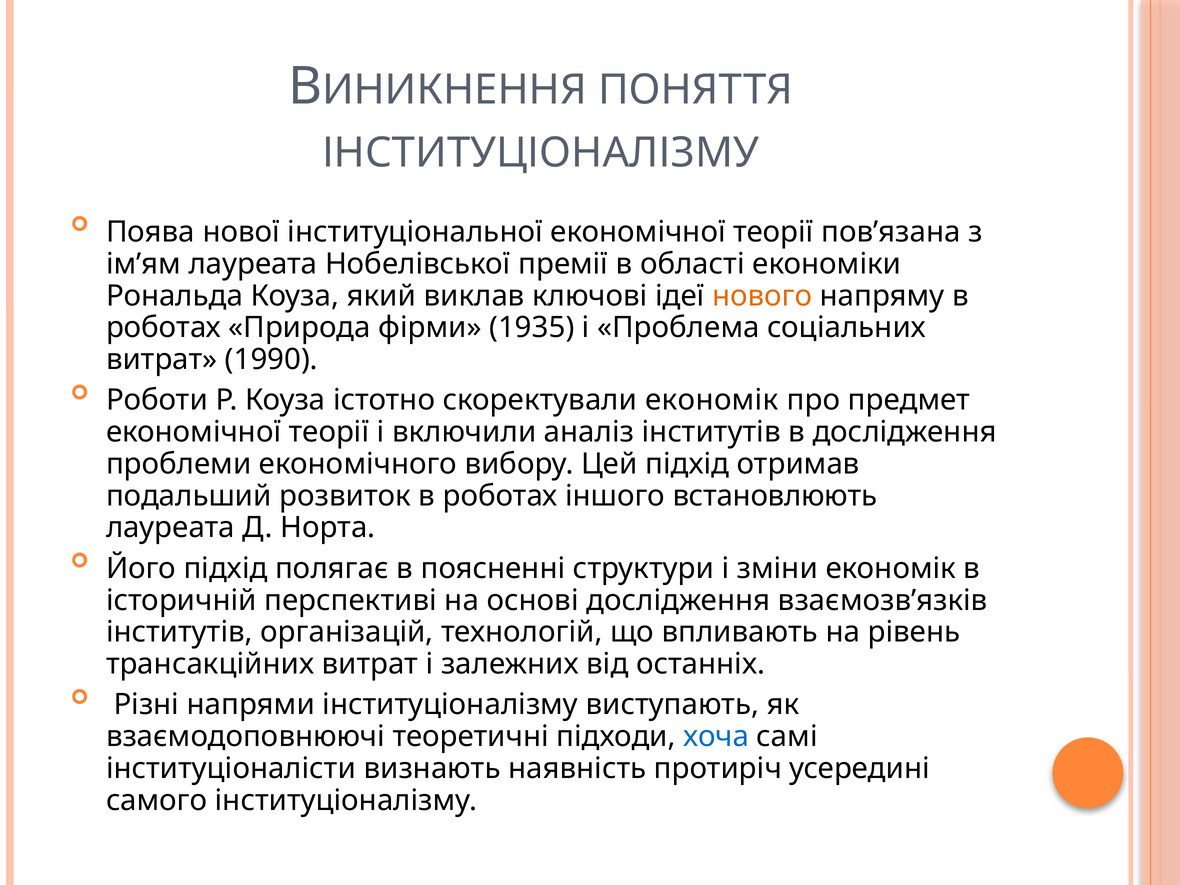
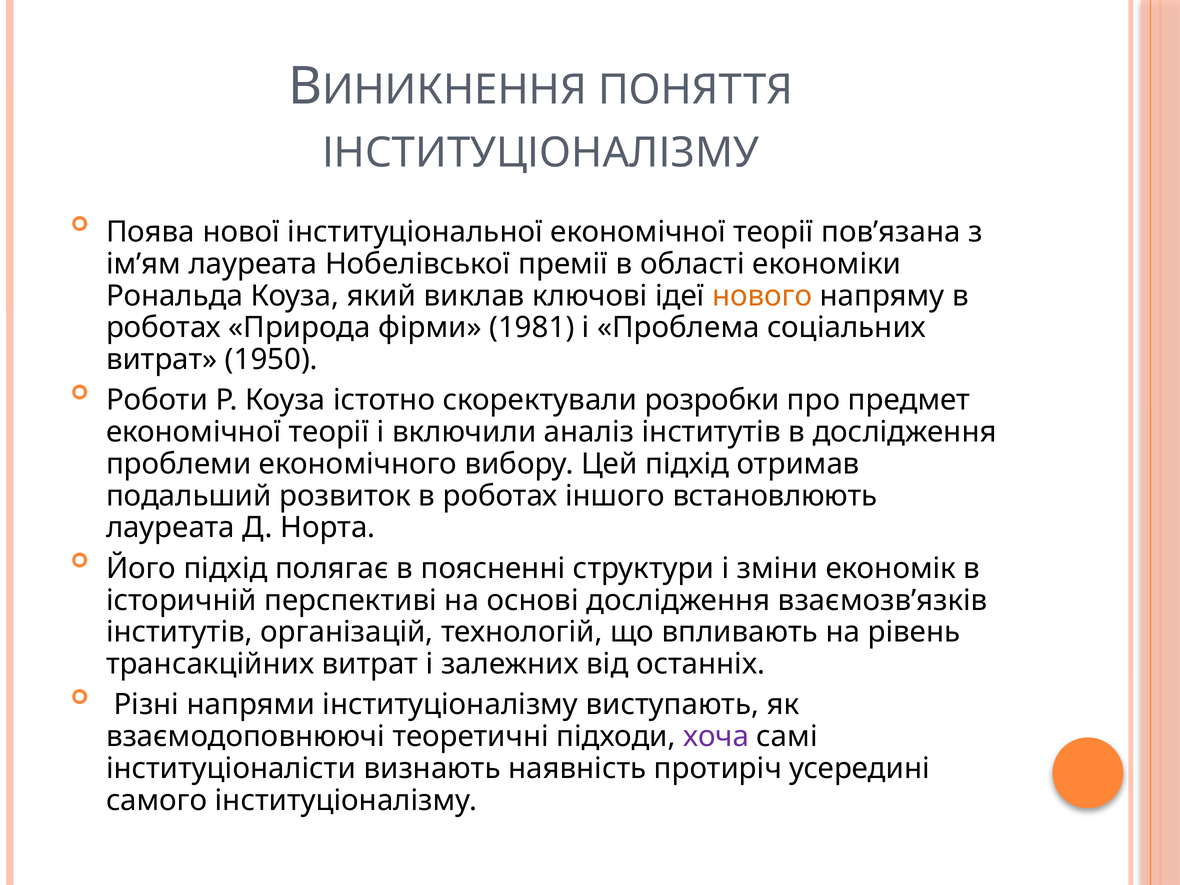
1935: 1935 -> 1981 (532, 328)
1990: 1990 -> 1950 (271, 360)
скоректували економік: економік -> розробки (712, 400)
хоча colour: blue -> purple (716, 737)
